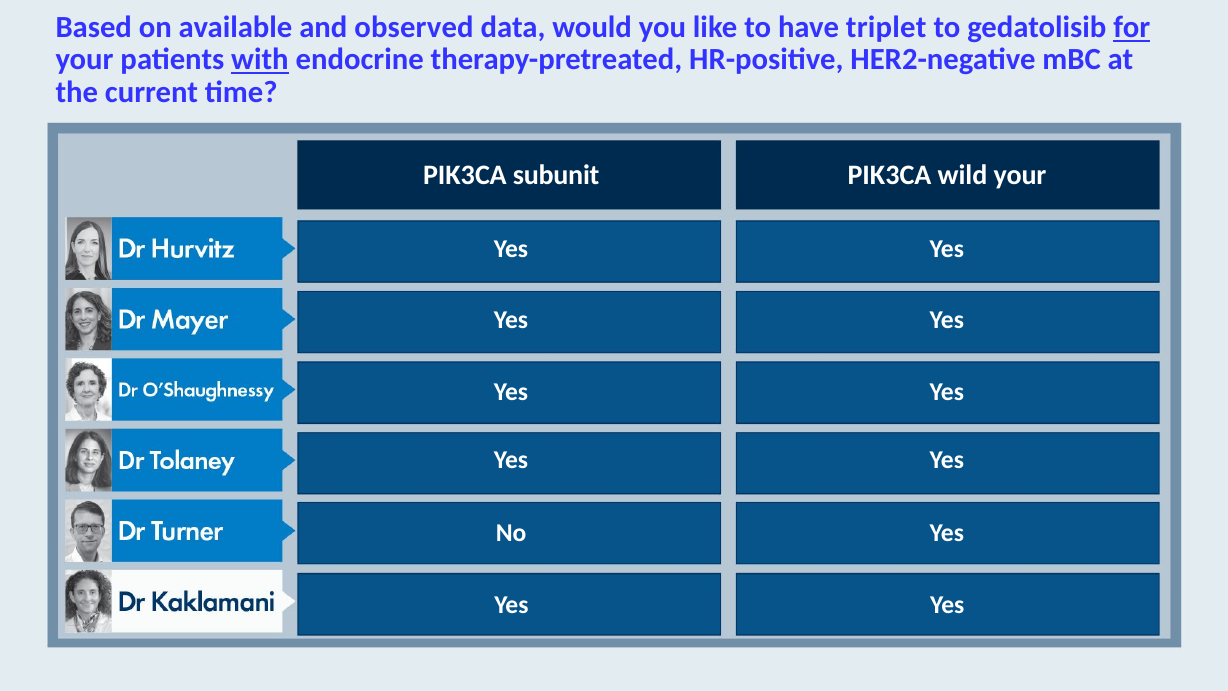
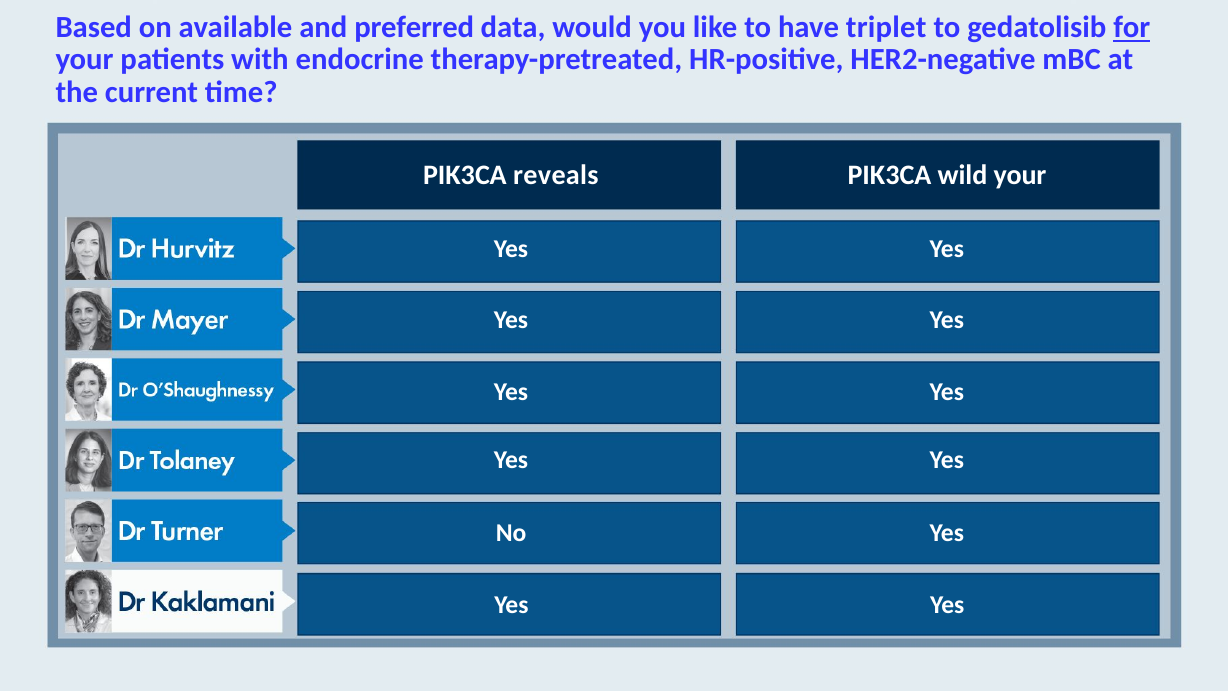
observed: observed -> preferred (414, 27)
with underline: present -> none (260, 60)
subunit: subunit -> reveals (556, 175)
